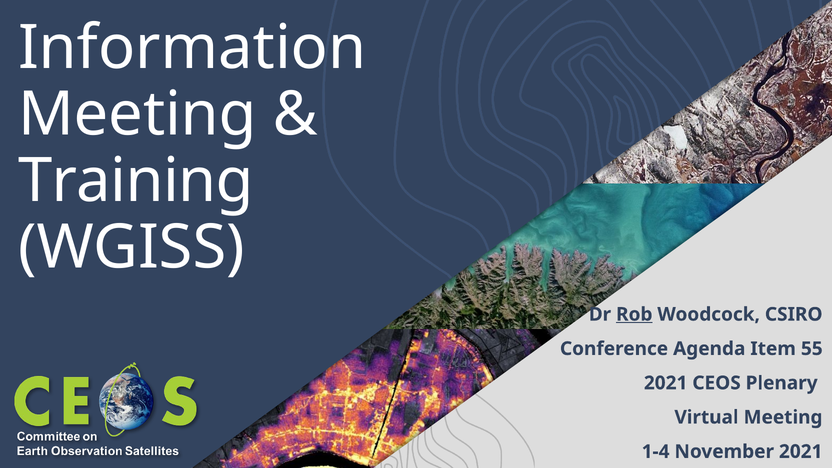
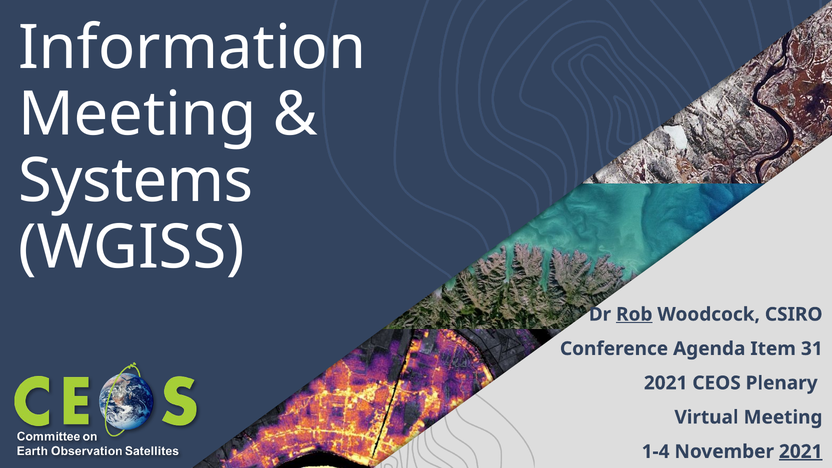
Training: Training -> Systems (136, 181)
55: 55 -> 31 (812, 349)
2021 underline: none -> present (801, 452)
